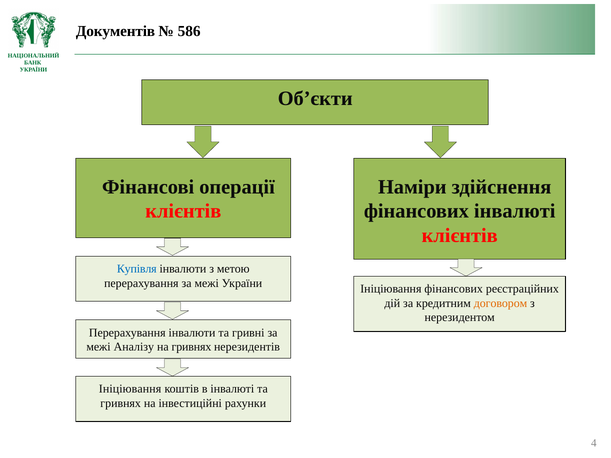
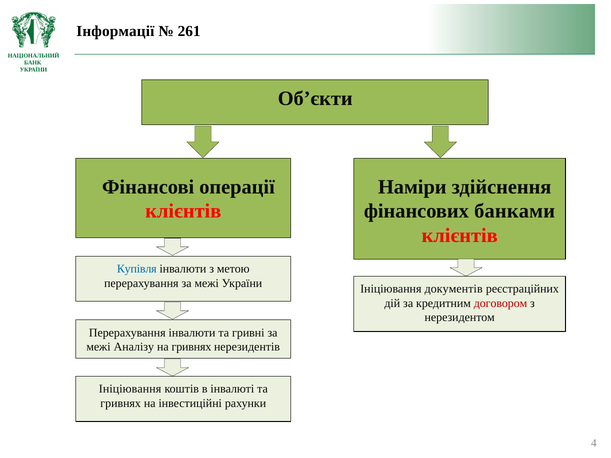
Документів: Документів -> Інформації (115, 31)
586: 586 -> 261 (189, 31)
фінансових інвалюті: інвалюті -> банками (515, 211)
Ініціювання фінансових: фінансових -> документів (454, 289)
договором colour: orange -> red (500, 303)
